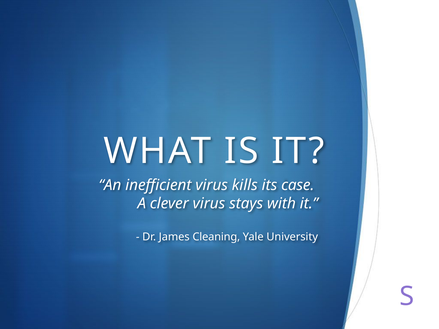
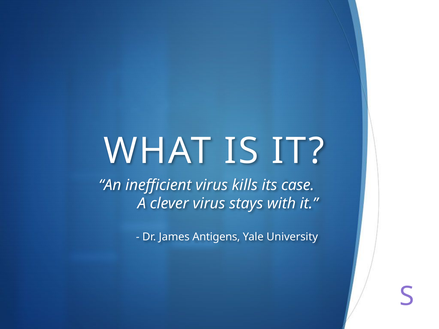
Cleaning: Cleaning -> Antigens (216, 237)
